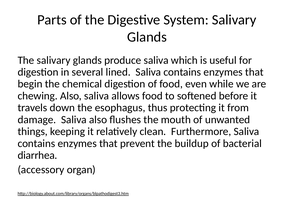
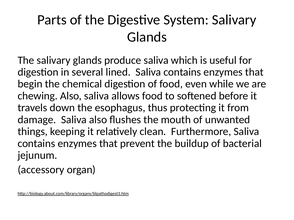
diarrhea: diarrhea -> jejunum (37, 156)
